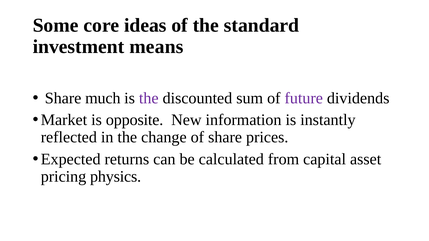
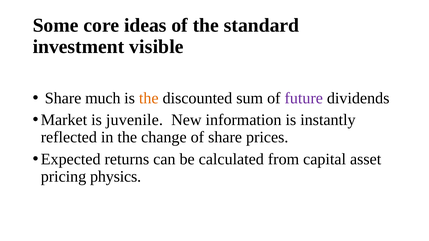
means: means -> visible (156, 47)
the colour: purple -> orange (149, 98)
opposite: opposite -> juvenile (134, 120)
